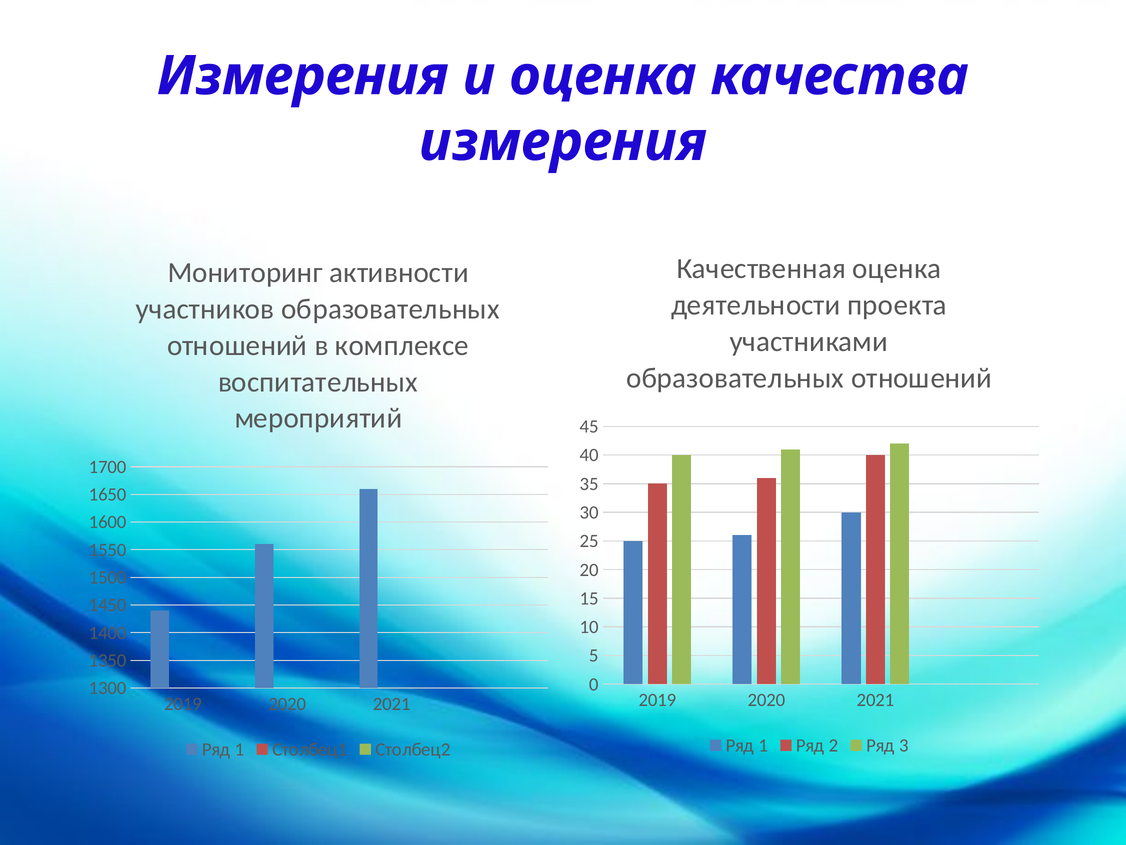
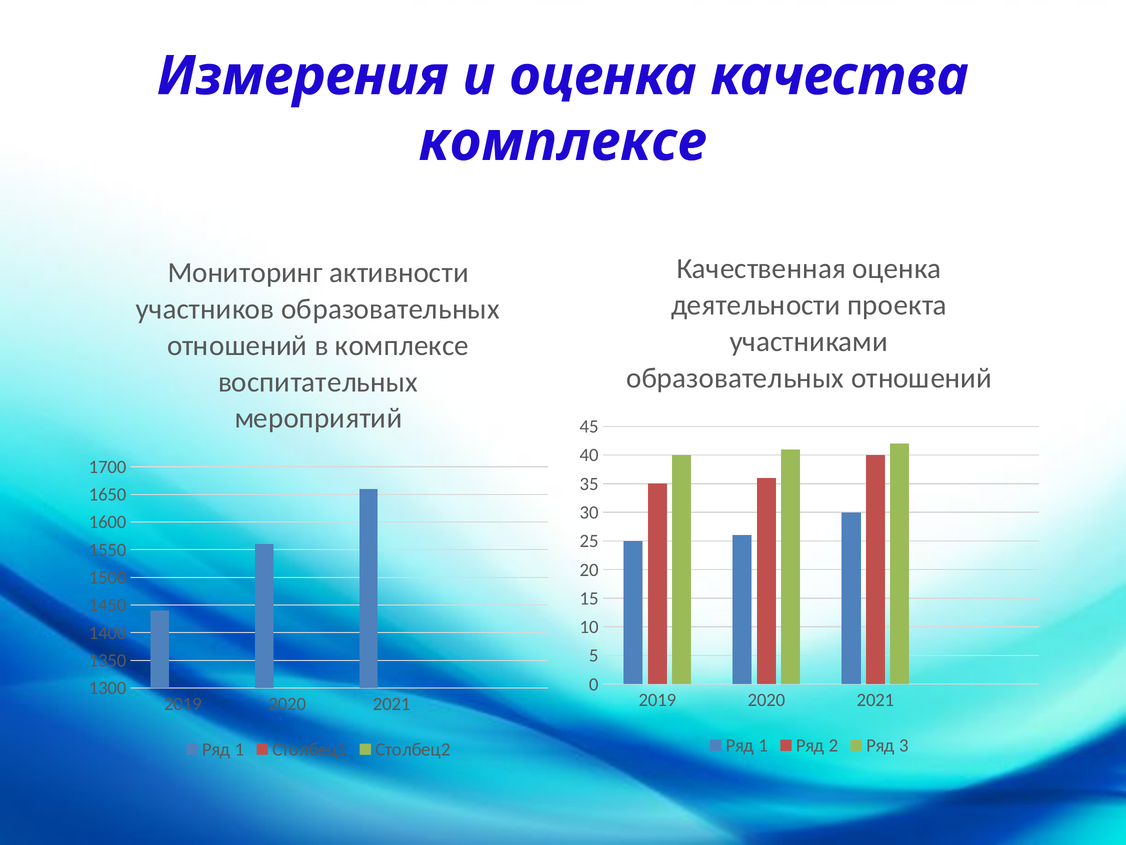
измерения: измерения -> комплексе (563, 142)
